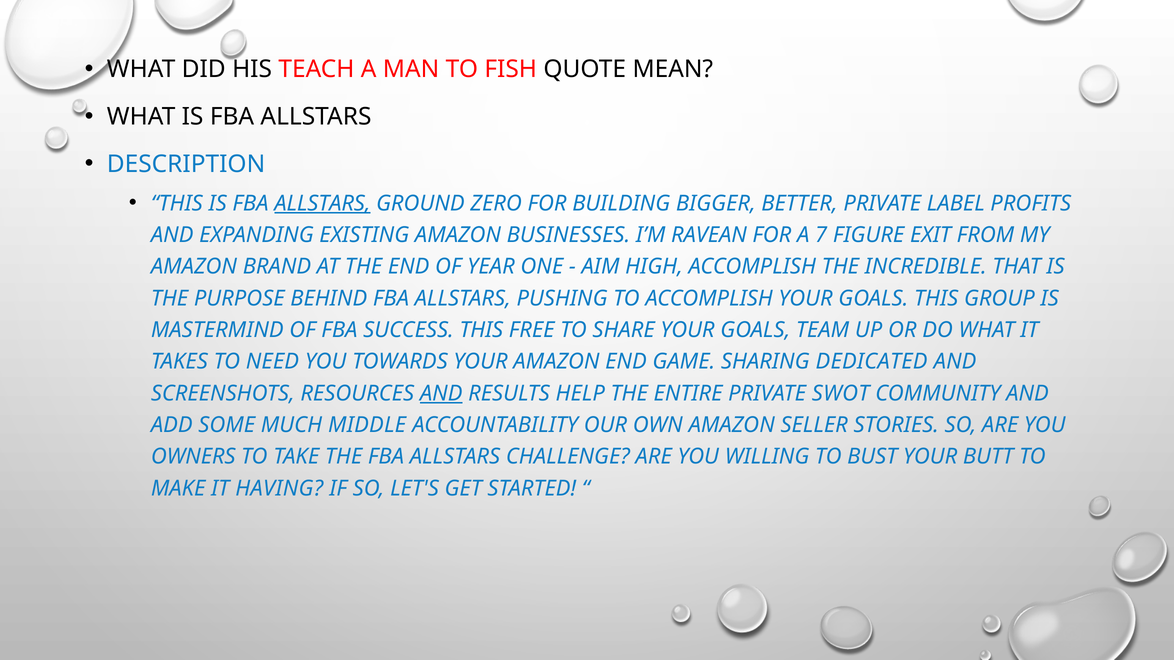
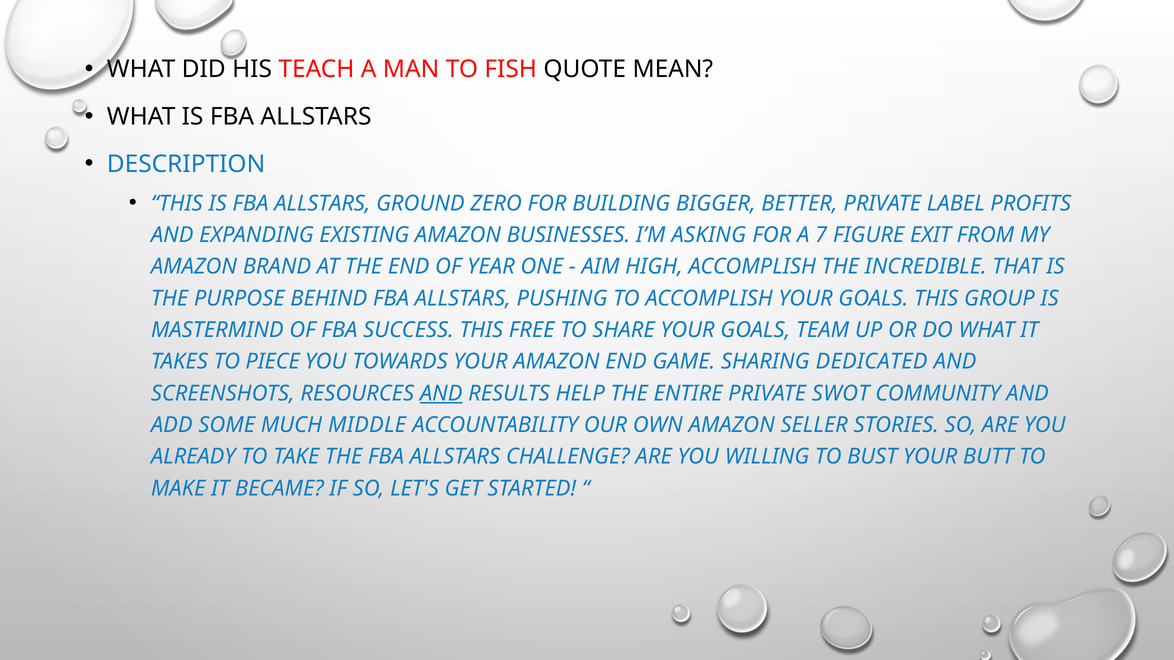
ALLSTARS underline: present -> none (322, 203)
RAVEAN: RAVEAN -> ASKING (709, 235)
NEED: NEED -> PIECE (273, 362)
OWNERS: OWNERS -> ALREADY (193, 457)
HAVING: HAVING -> BECAME (279, 489)
